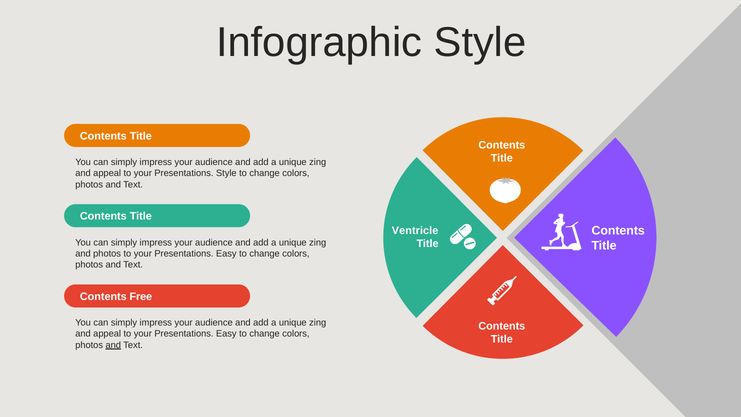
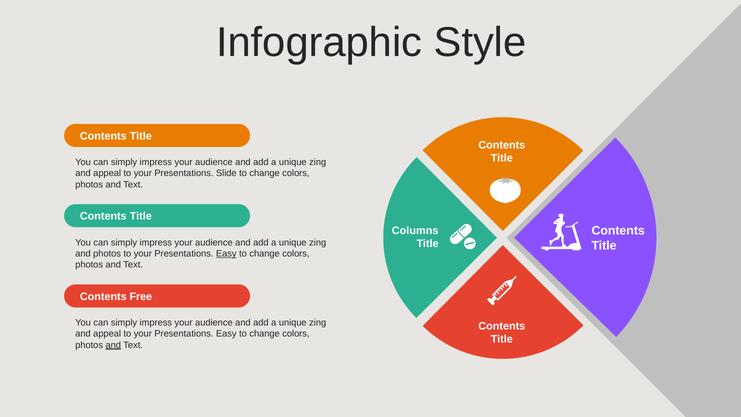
Presentations Style: Style -> Slide (226, 173)
Ventricle: Ventricle -> Columns (415, 231)
Easy underline: none -> present (226, 254)
